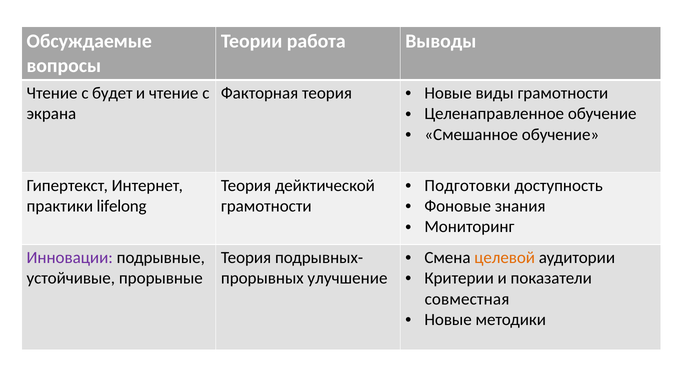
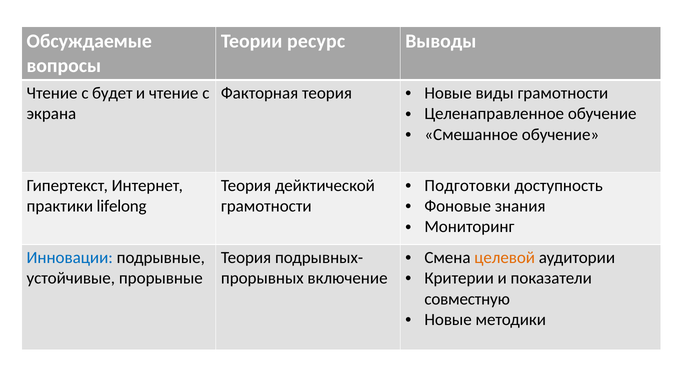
работа: работа -> ресурс (316, 41)
Инновации colour: purple -> blue (70, 257)
улучшение: улучшение -> включение (348, 278)
совместная: совместная -> совместную (467, 299)
